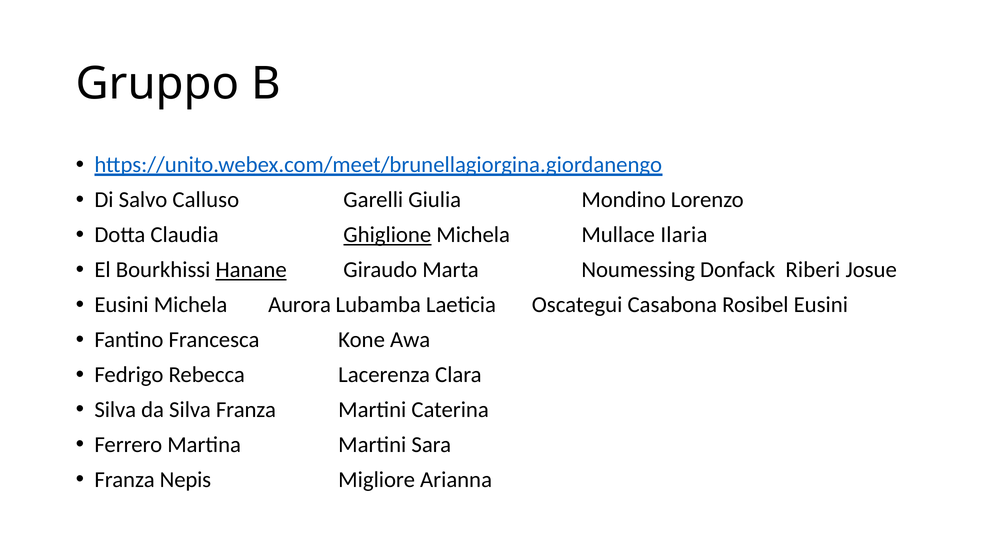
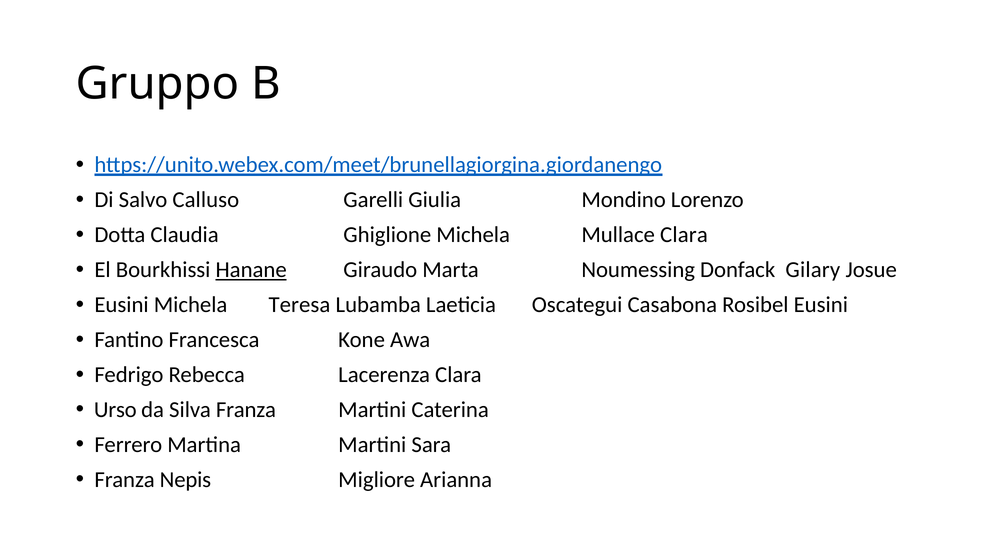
Ghiglione underline: present -> none (387, 235)
Mullace Ilaria: Ilaria -> Clara (684, 235)
Riberi: Riberi -> Gilary (813, 270)
Aurora: Aurora -> Teresa (299, 305)
Silva: Silva -> Urso (115, 410)
